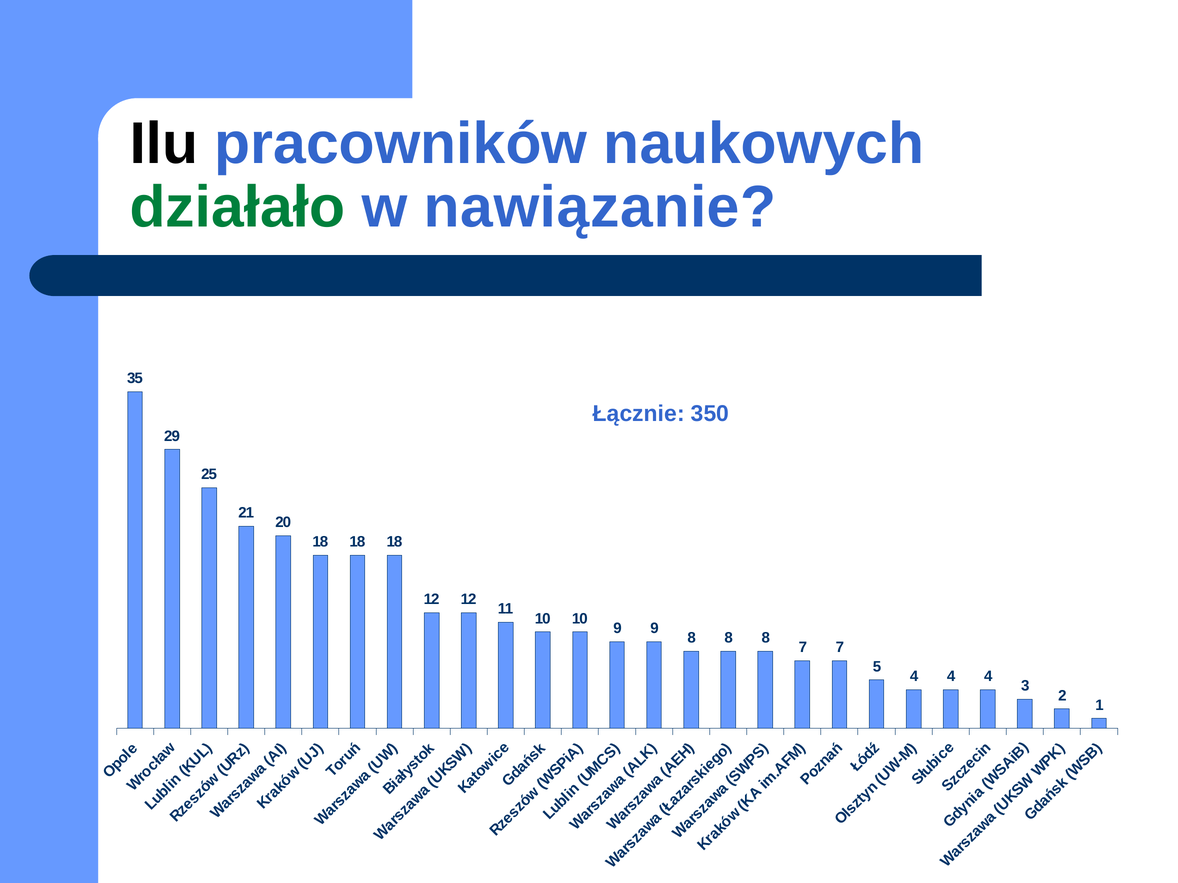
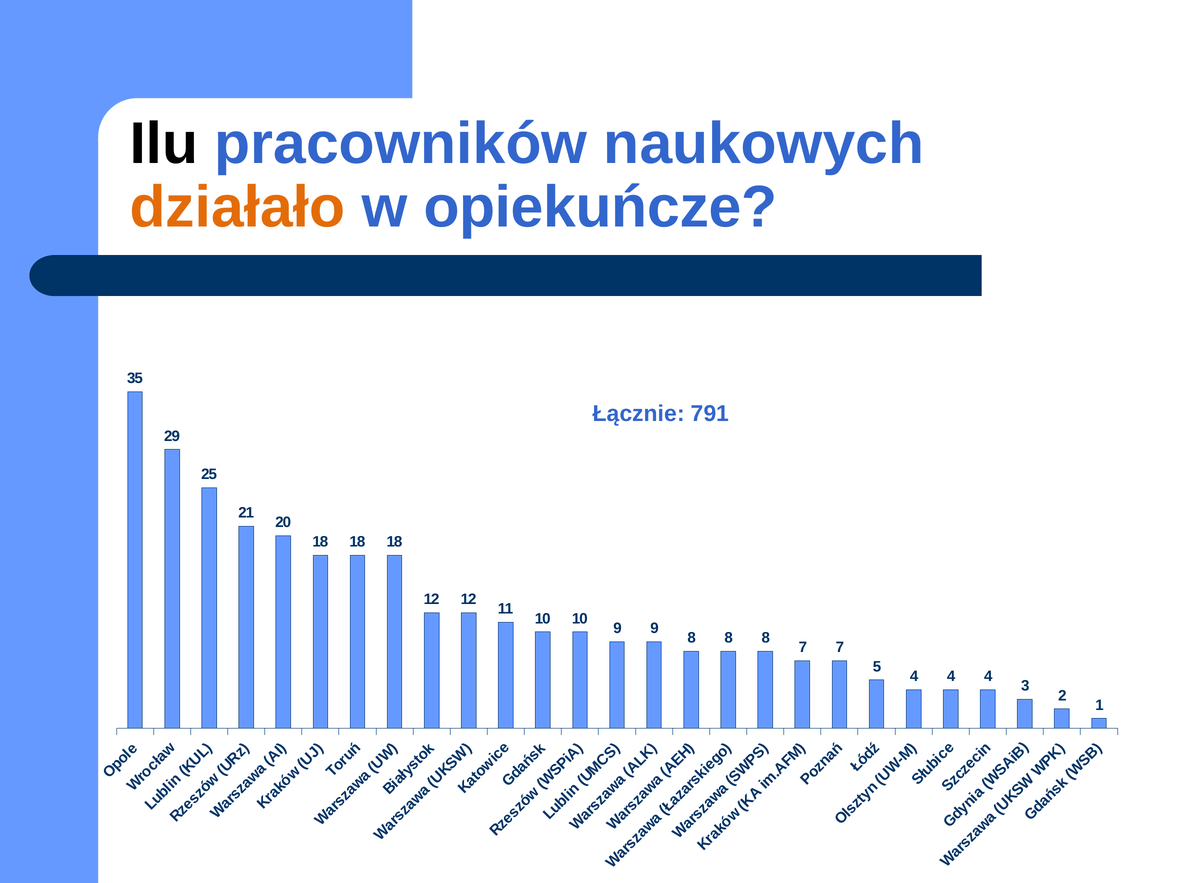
działało colour: green -> orange (237, 207)
nawiązanie: nawiązanie -> opiekuńcze (600, 207)
350: 350 -> 791 (710, 414)
